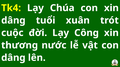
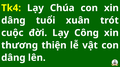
nước: nước -> thiện (54, 46)
